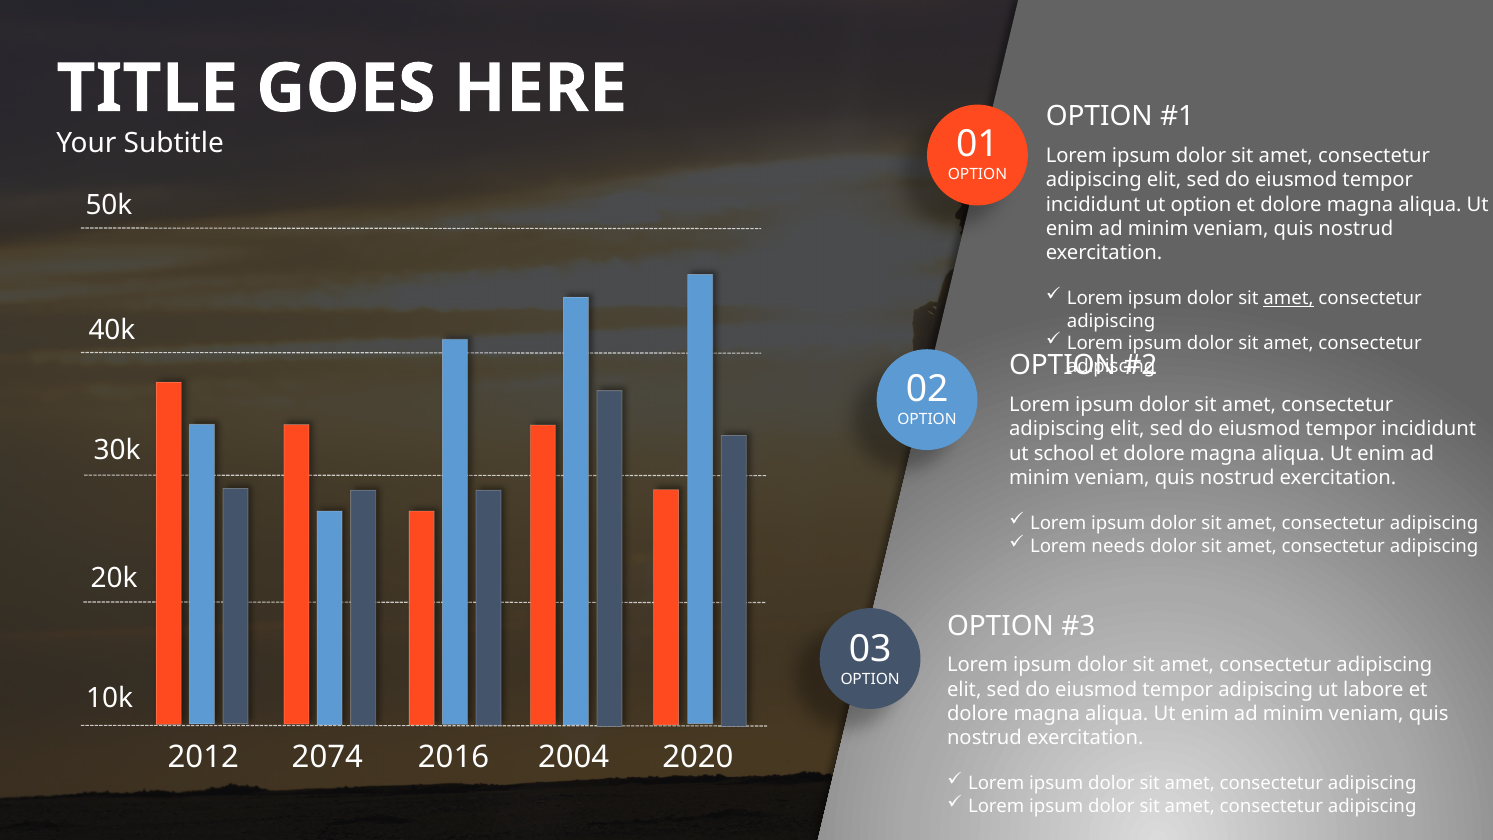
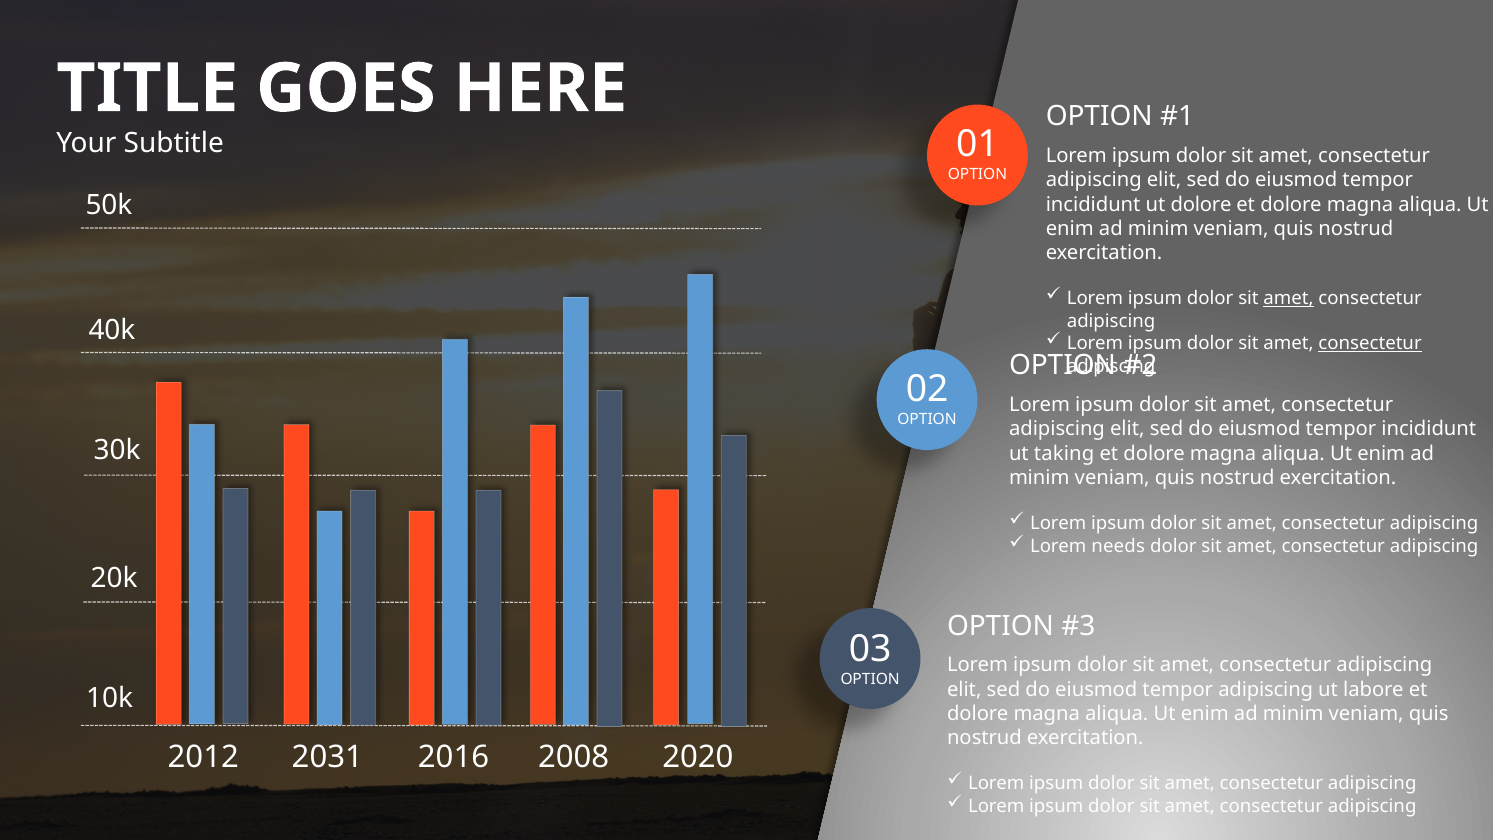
ut option: option -> dolore (1201, 204)
consectetur underline: none -> present (1370, 343)
school: school -> taking (1064, 453)
2074: 2074 -> 2031 (327, 757)
2004: 2004 -> 2008 (574, 757)
